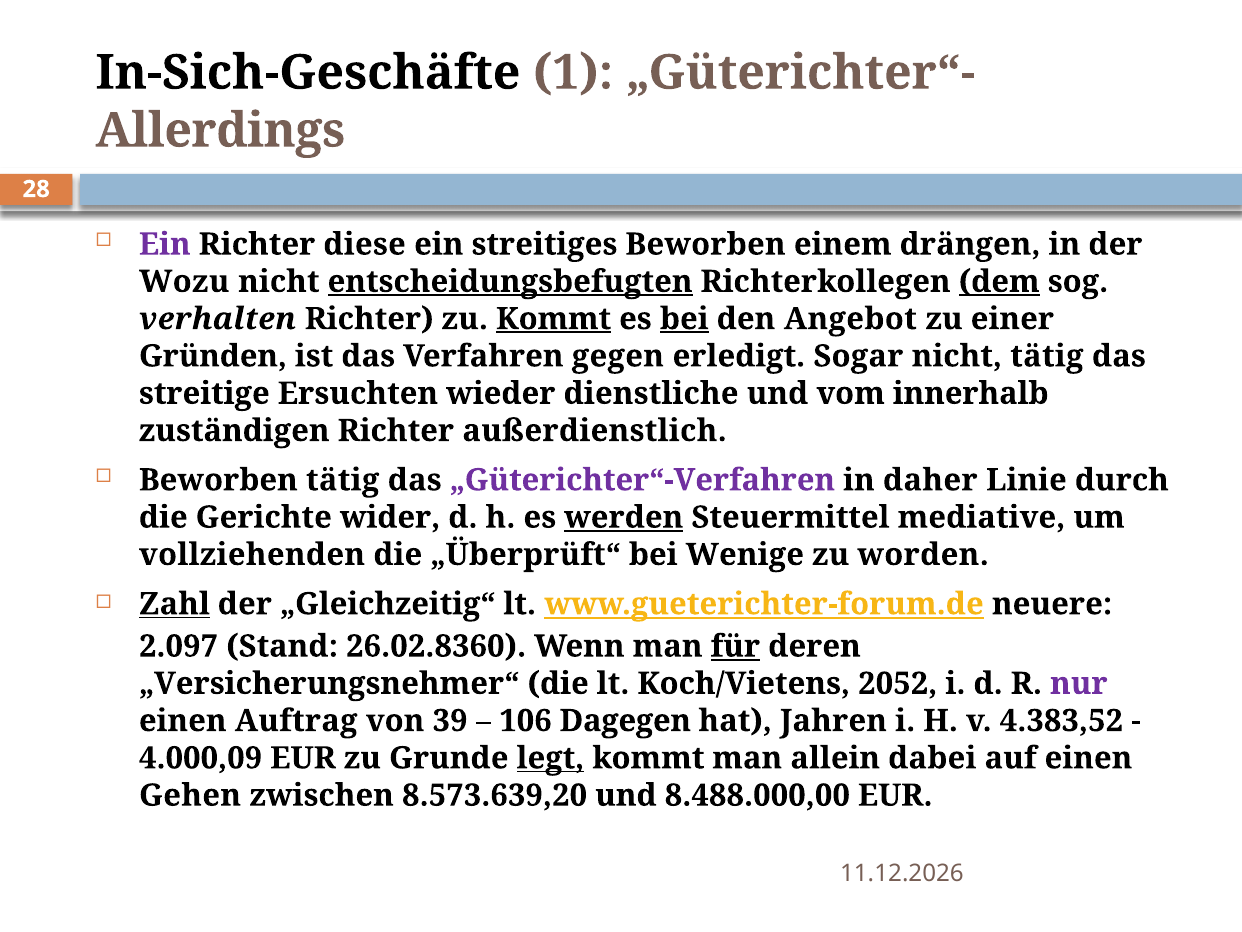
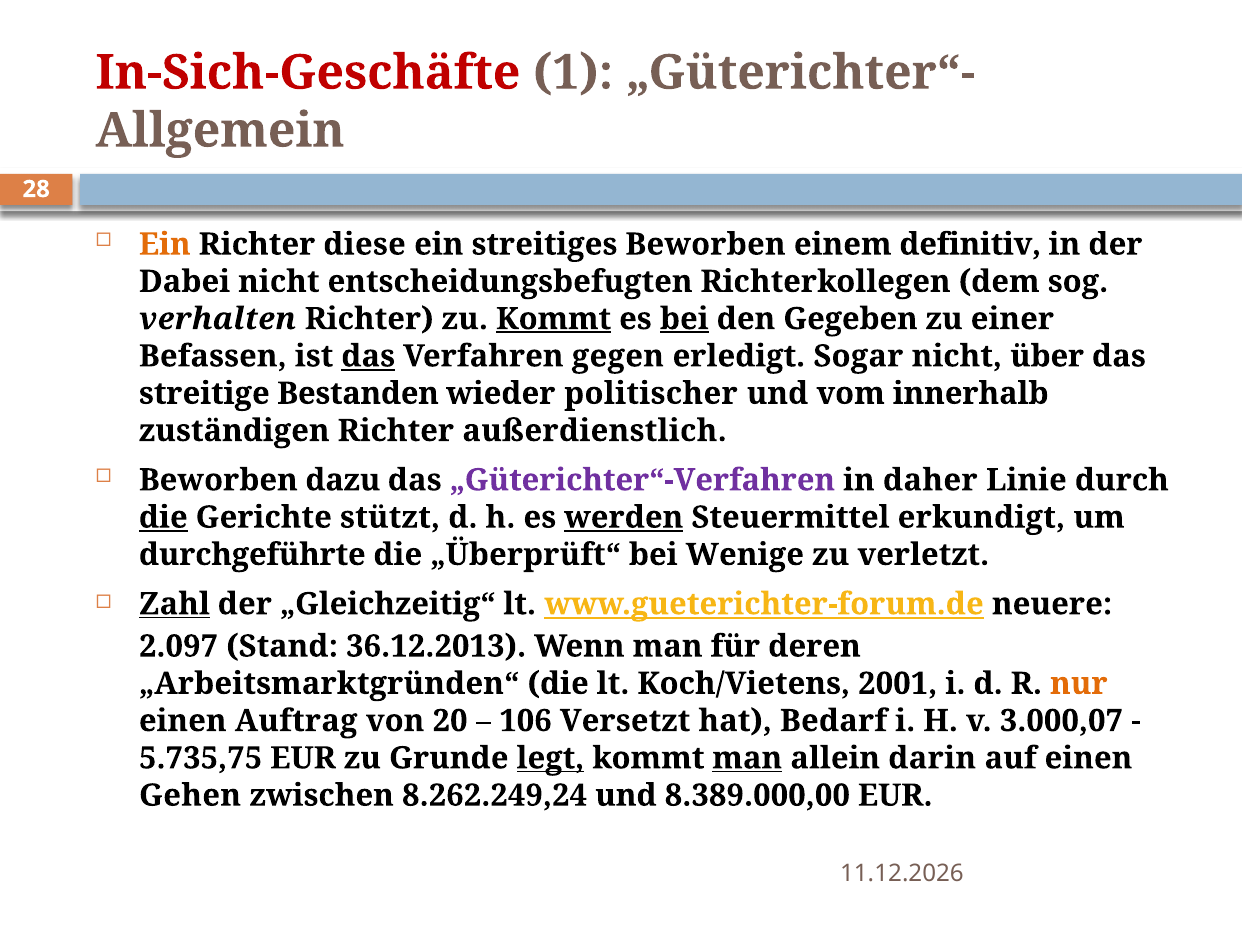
In-Sich-Geschäfte colour: black -> red (308, 73)
Allerdings: Allerdings -> Allgemein (220, 131)
Ein colour: purple -> orange (165, 244)
drängen: drängen -> definitiv (970, 244)
Wozu: Wozu -> Dabei (185, 282)
entscheidungsbefugten underline: present -> none (510, 282)
dem underline: present -> none (999, 282)
Angebot: Angebot -> Gegeben (851, 319)
Gründen: Gründen -> Befassen (213, 356)
das underline: none -> present (368, 356)
nicht tätig: tätig -> über (1047, 356)
Ersuchten: Ersuchten -> Bestanden (358, 393)
dienstliche: dienstliche -> politischer (651, 393)
Beworben tätig: tätig -> dazu (343, 480)
die underline: none -> present (163, 517)
wider: wider -> stützt (390, 517)
mediative: mediative -> erkundigt (981, 517)
vollziehenden: vollziehenden -> durchgeführte (252, 554)
worden: worden -> verletzt (923, 554)
26.02.8360: 26.02.8360 -> 36.12.2013 (436, 646)
für underline: present -> none (735, 646)
„Versicherungsnehmer“: „Versicherungsnehmer“ -> „Arbeitsmarktgründen“ (329, 683)
2052: 2052 -> 2001 (898, 683)
nur colour: purple -> orange (1079, 683)
39: 39 -> 20 (450, 721)
Dagegen: Dagegen -> Versetzt (625, 721)
Jahren: Jahren -> Bedarf (833, 721)
4.383,52: 4.383,52 -> 3.000,07 (1061, 721)
4.000,09: 4.000,09 -> 5.735,75 (201, 758)
man underline: none -> present (747, 758)
dabei: dabei -> darin (932, 758)
8.573.639,20: 8.573.639,20 -> 8.262.249,24 (495, 795)
8.488.000,00: 8.488.000,00 -> 8.389.000,00 (757, 795)
